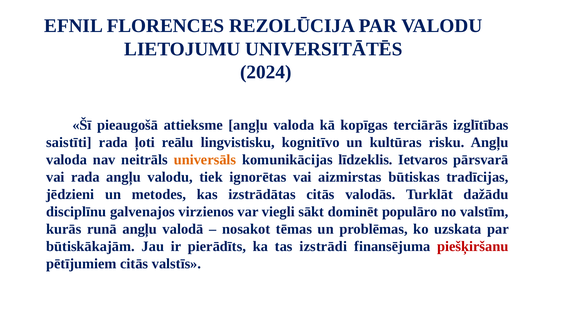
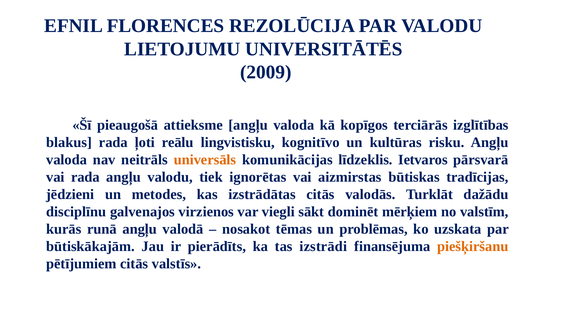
2024: 2024 -> 2009 (266, 72)
kopīgas: kopīgas -> kopīgos (364, 125)
saistīti: saistīti -> blakus (69, 142)
populāro: populāro -> mērķiem (410, 212)
piešķiršanu colour: red -> orange (473, 246)
